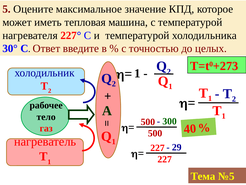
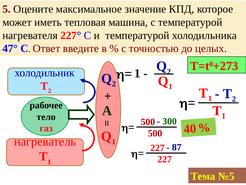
30°: 30° -> 47° (10, 48)
29: 29 -> 87 (177, 147)
